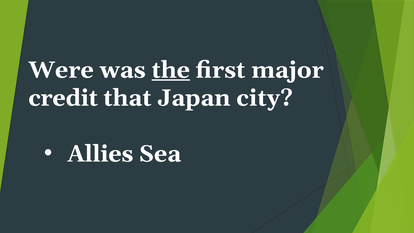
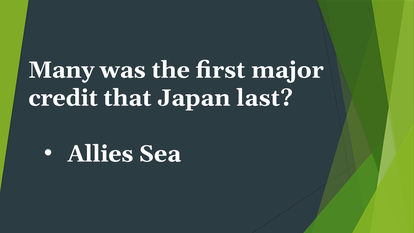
Were: Were -> Many (61, 70)
the underline: present -> none (171, 70)
city: city -> last (265, 98)
